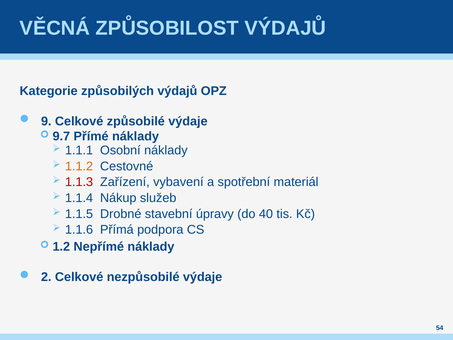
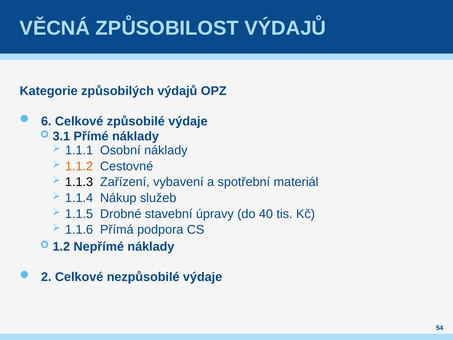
9: 9 -> 6 (46, 121)
9.7: 9.7 -> 3.1 (61, 136)
1.1.3 colour: red -> black (79, 182)
